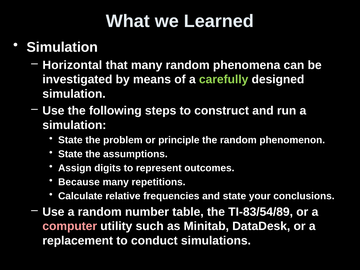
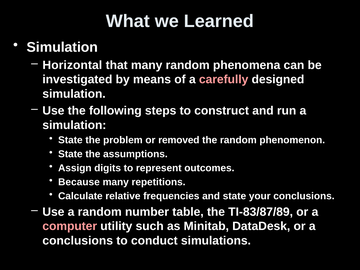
carefully colour: light green -> pink (224, 79)
principle: principle -> removed (179, 140)
TI-83/54/89: TI-83/54/89 -> TI-83/87/89 (261, 212)
replacement: replacement -> conclusions (78, 241)
